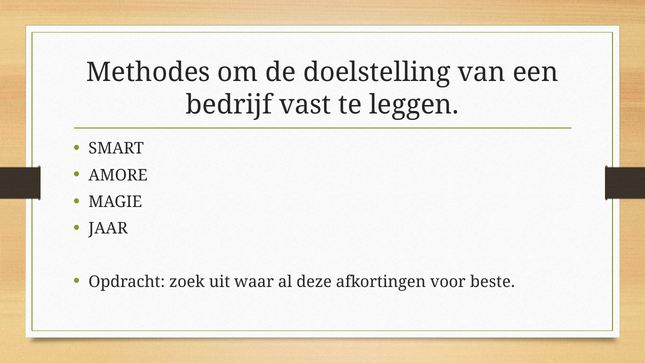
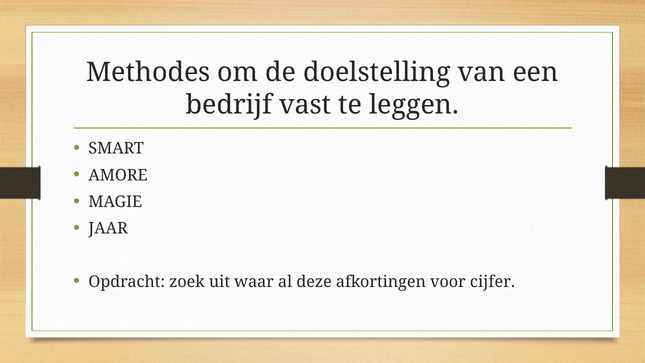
beste: beste -> cijfer (493, 282)
